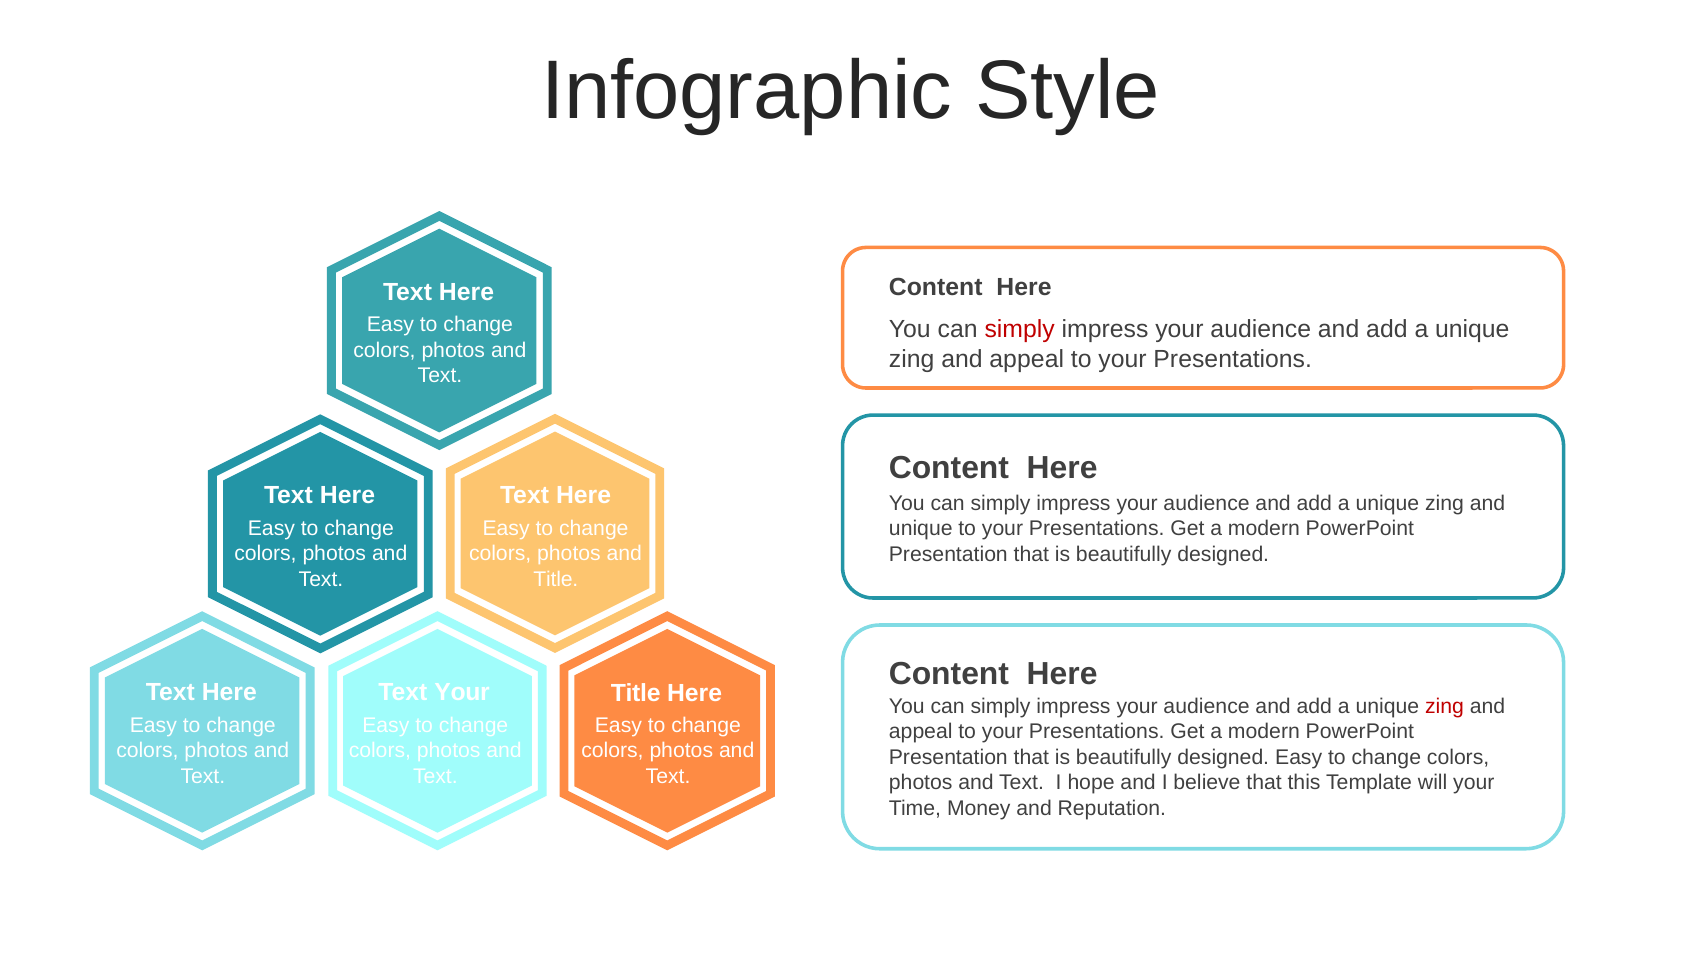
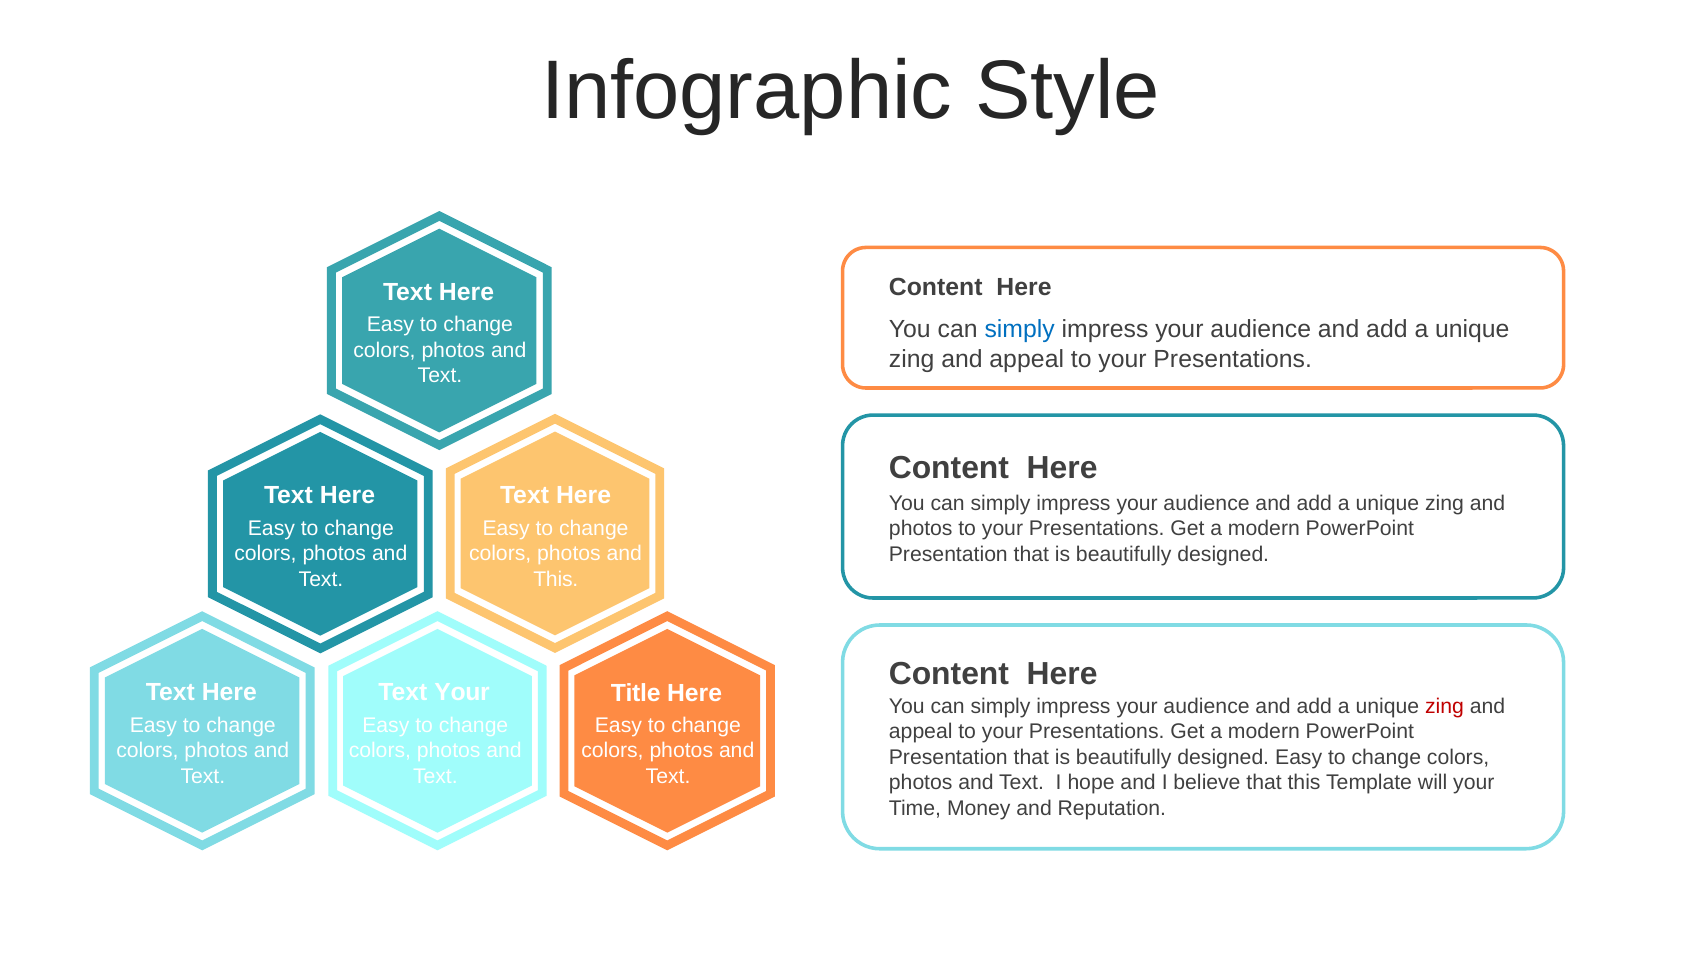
simply colour: red -> blue (1020, 329)
unique: unique -> photos (921, 529)
Title: Title -> This (556, 579)
